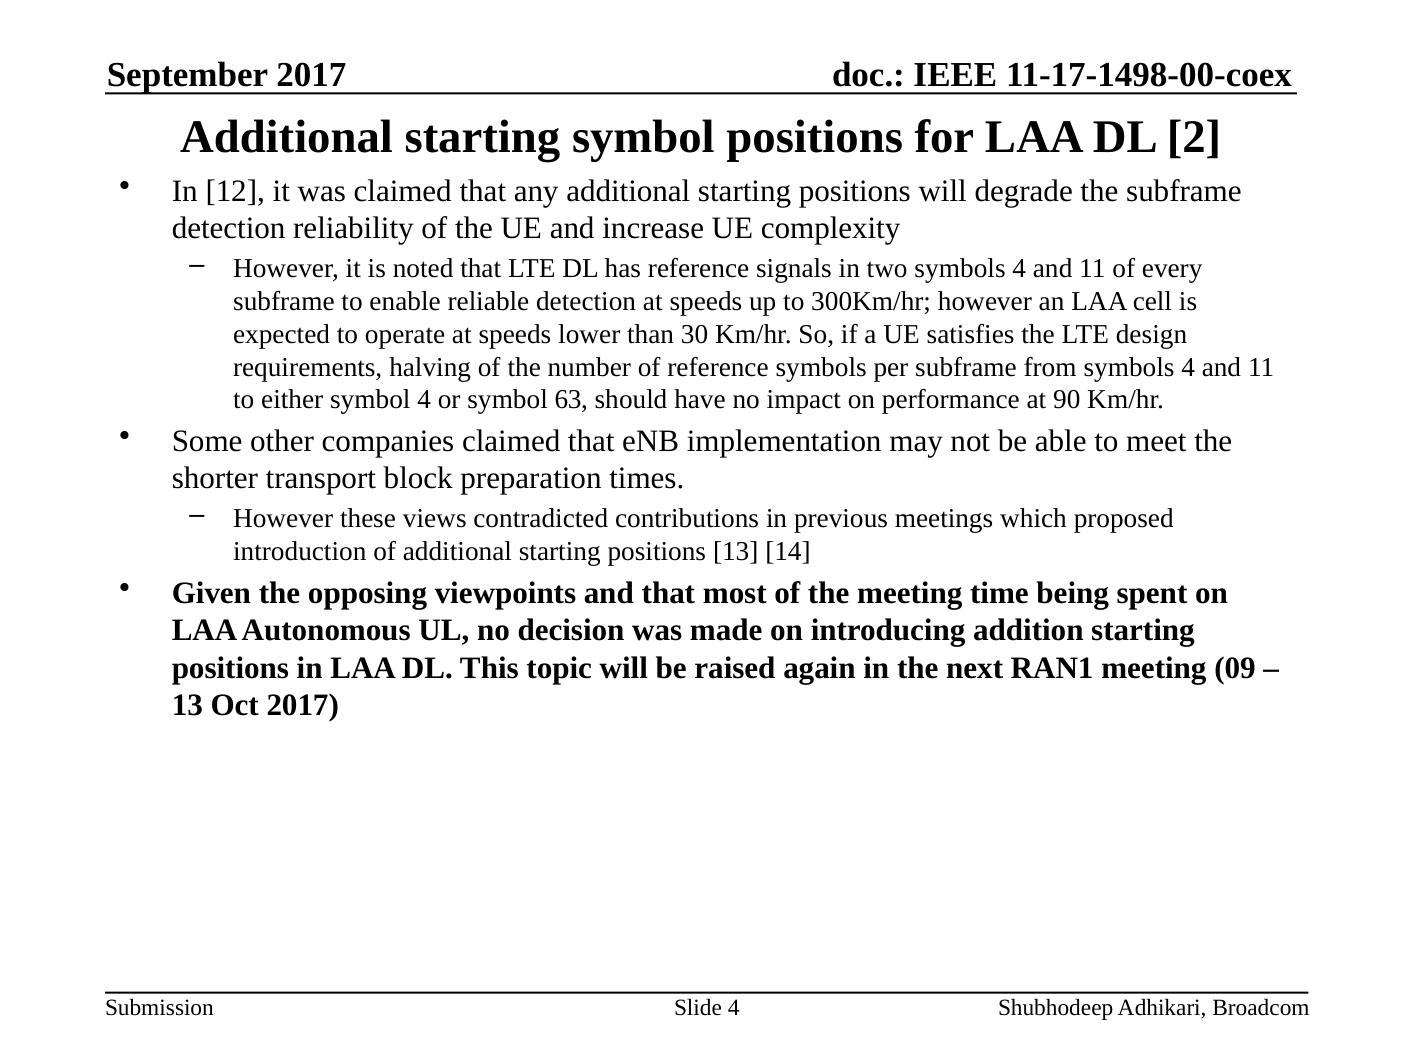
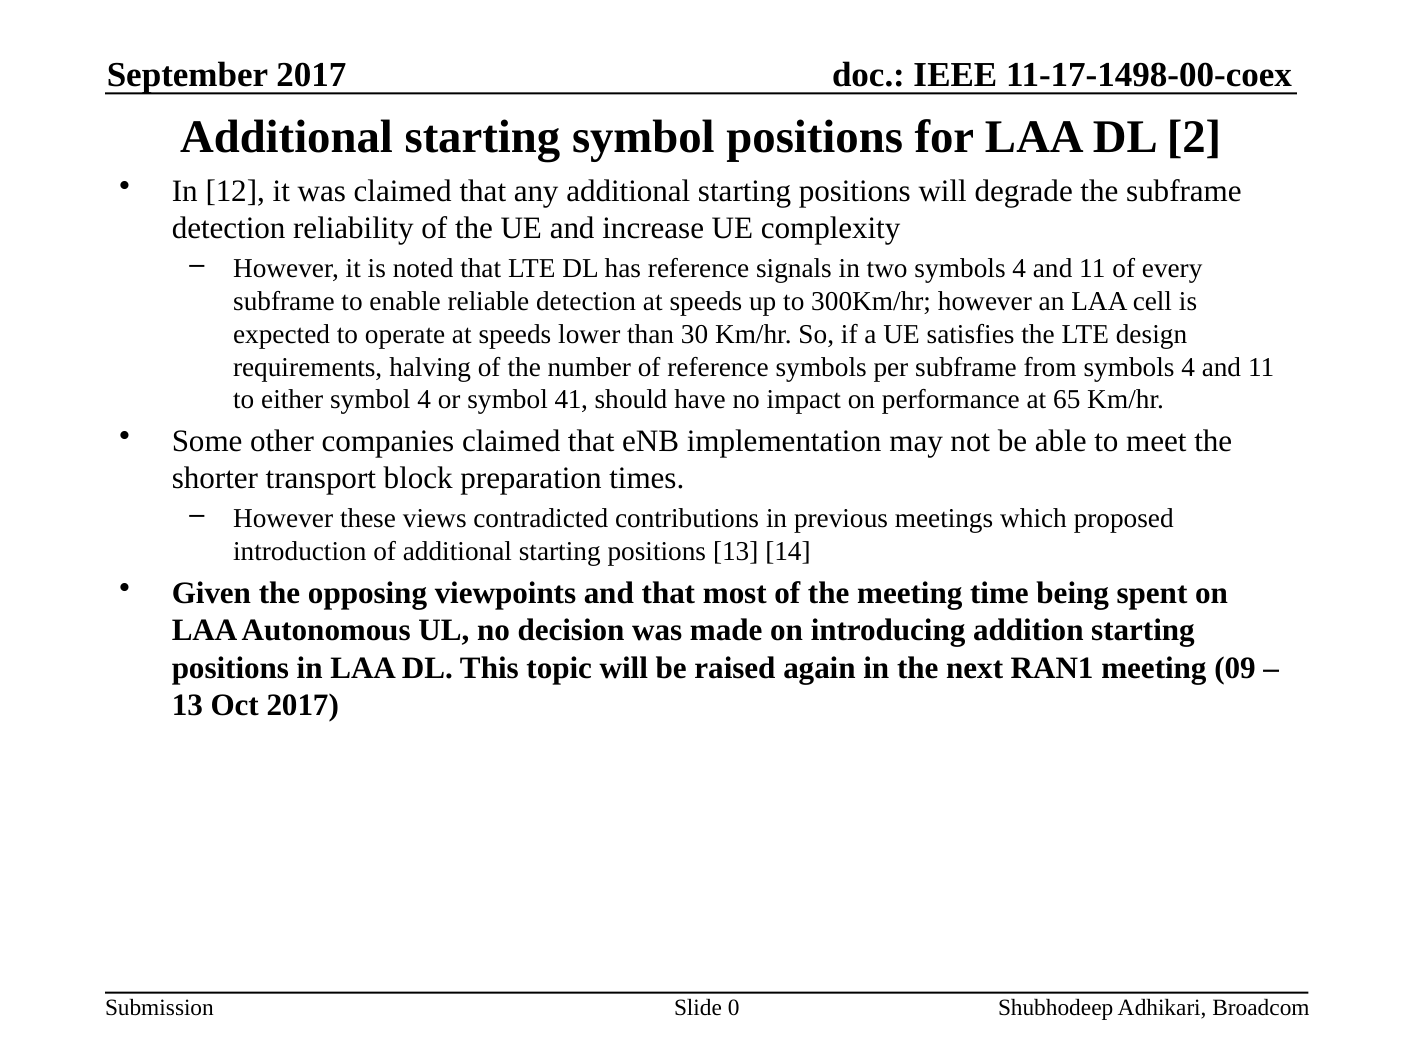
63: 63 -> 41 (571, 400)
90: 90 -> 65 (1067, 400)
Slide 4: 4 -> 0 (734, 1008)
